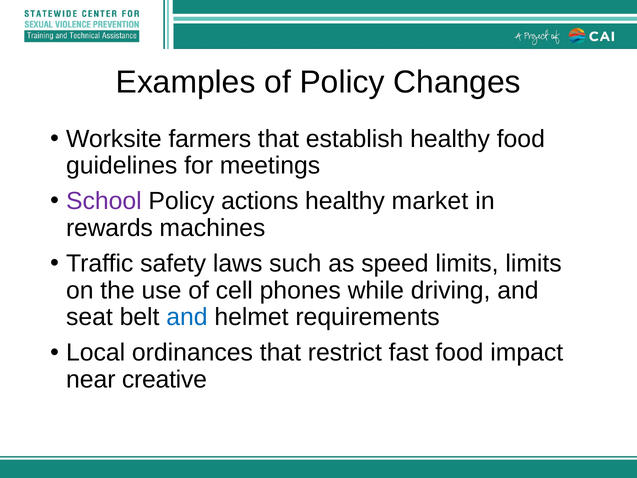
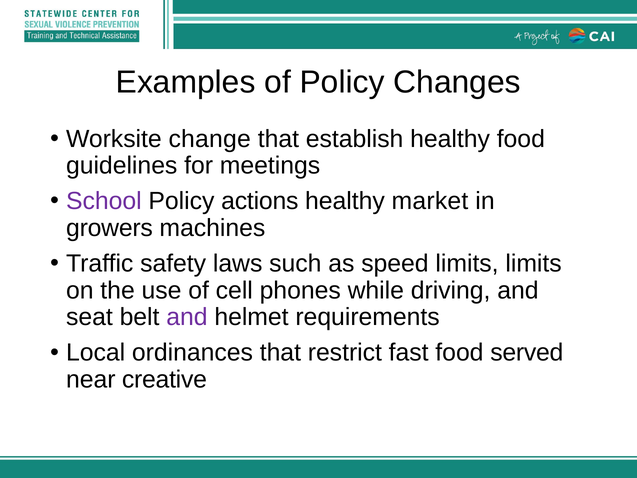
farmers: farmers -> change (210, 139)
rewards: rewards -> growers (109, 228)
and colour: blue -> purple (187, 317)
impact: impact -> served (527, 353)
